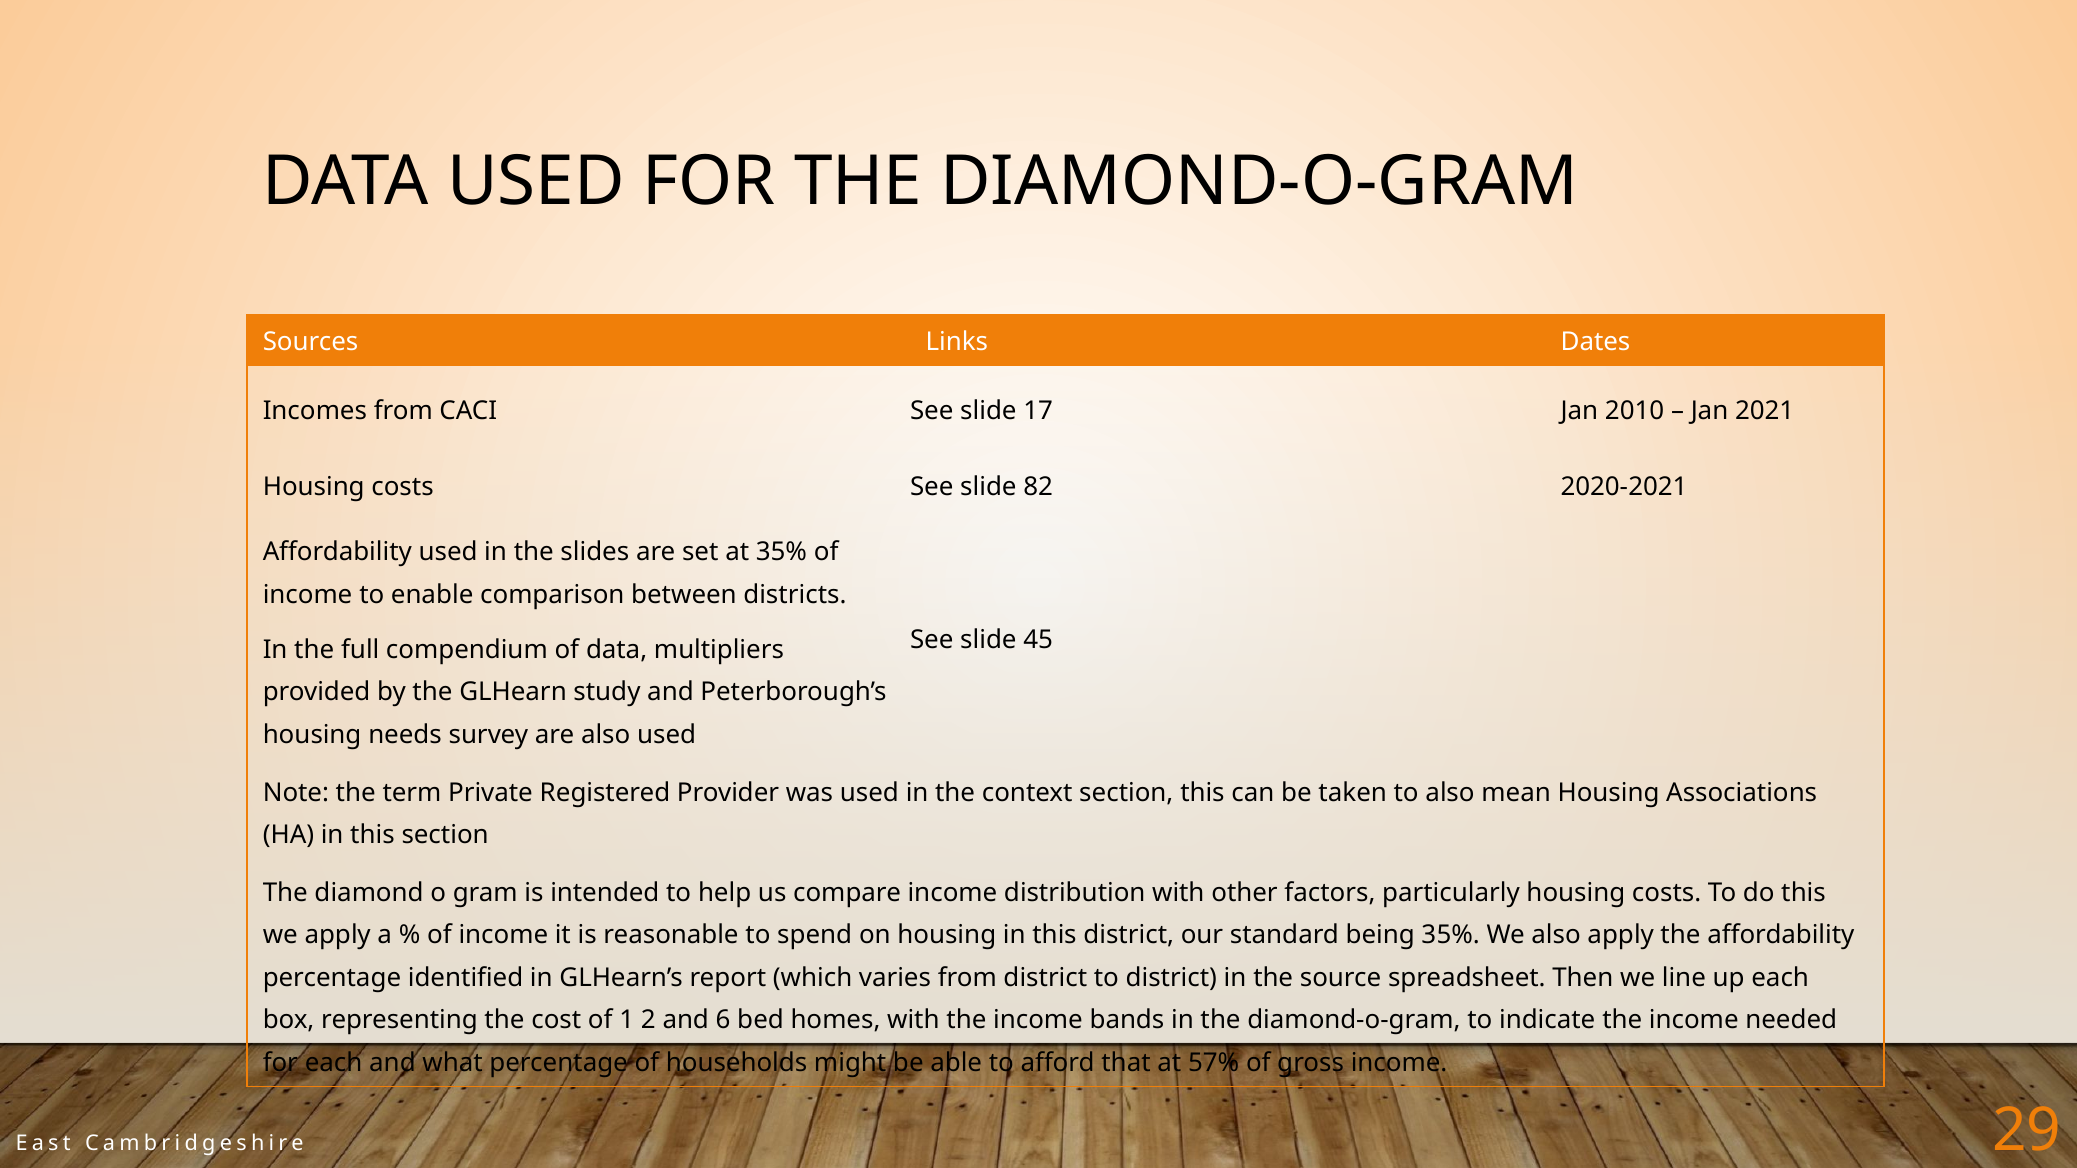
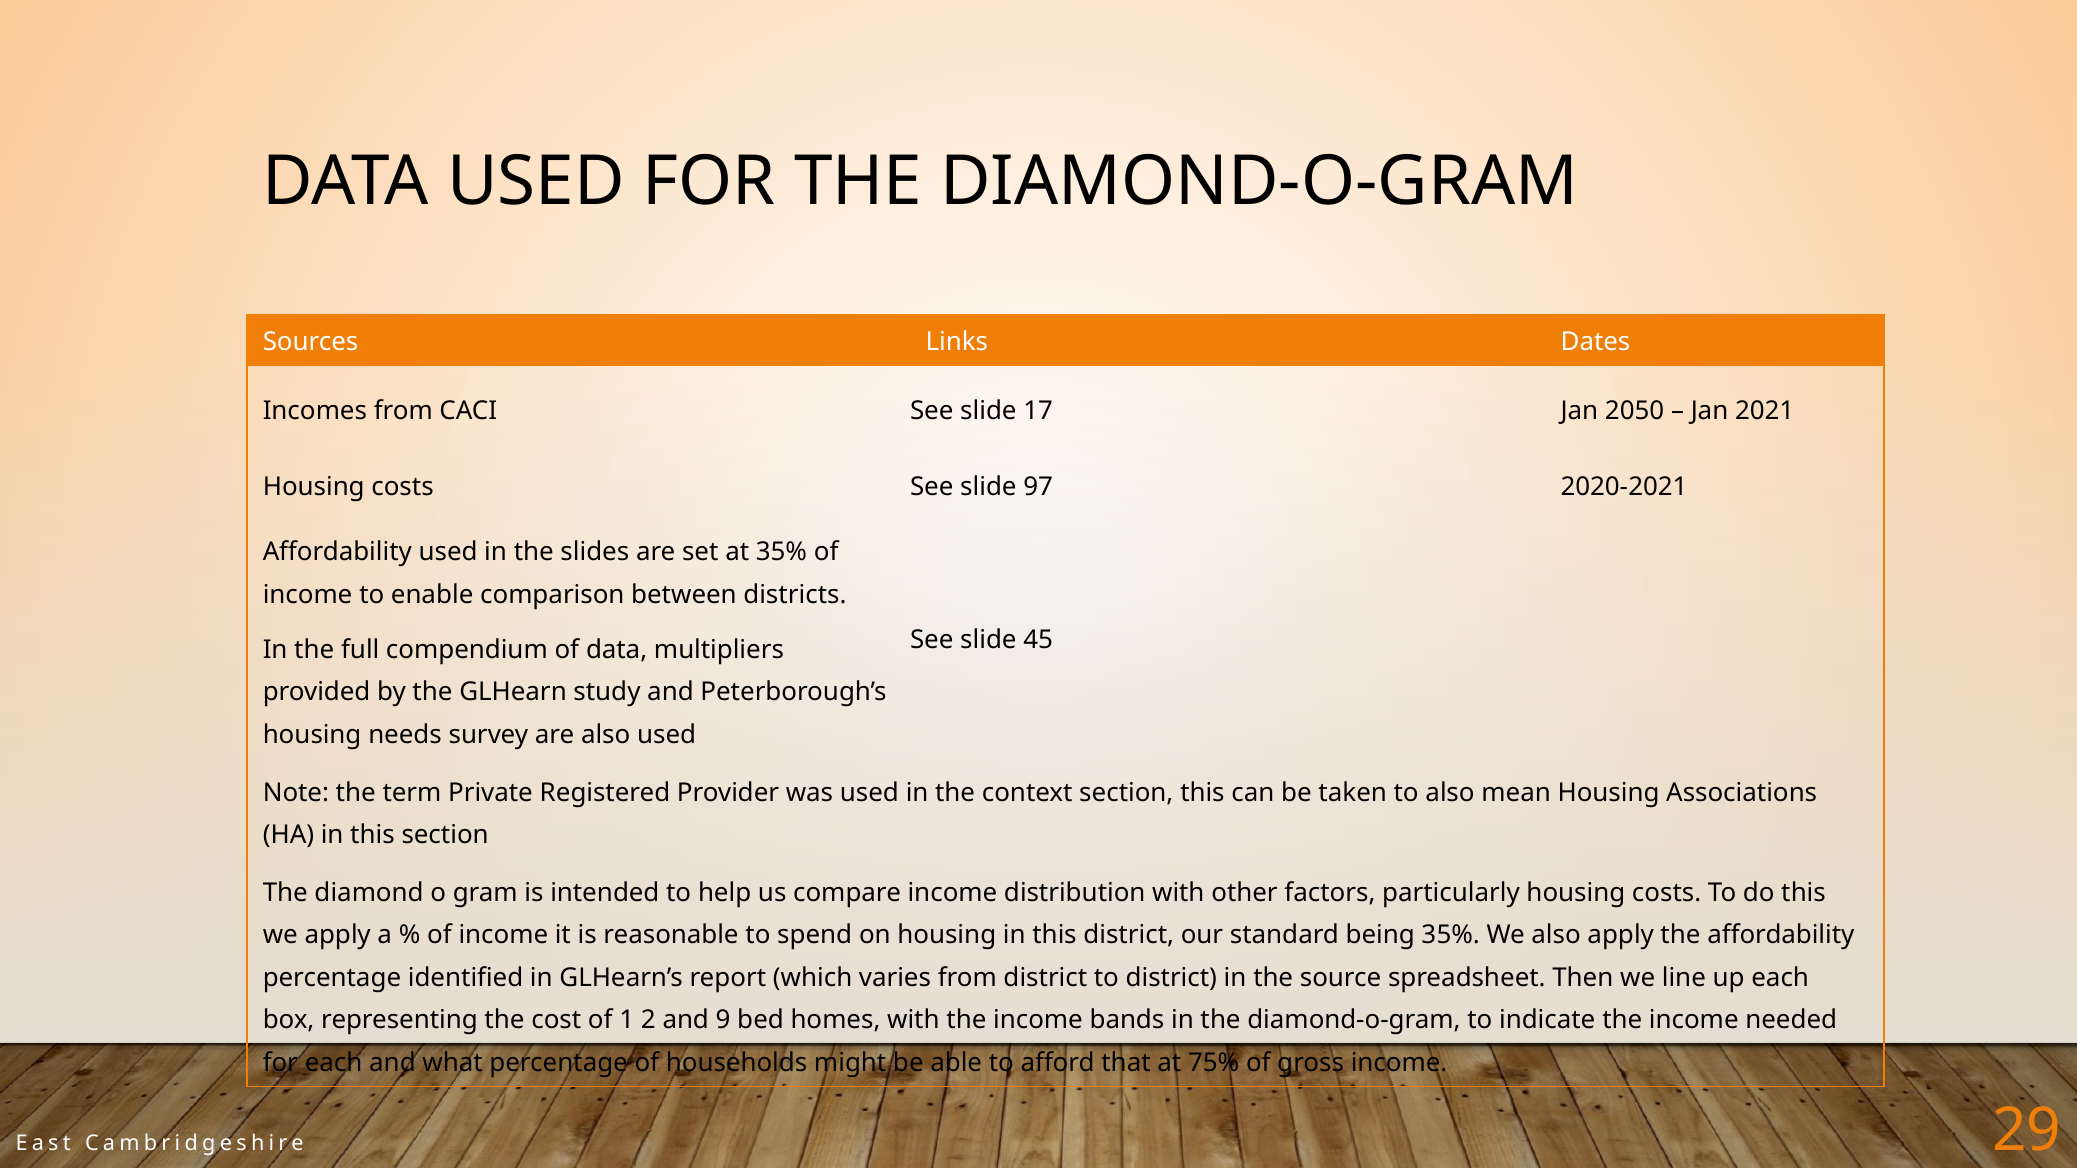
2010: 2010 -> 2050 (1635, 411)
82: 82 -> 97 (1038, 487)
6: 6 -> 9 (723, 1020)
57%: 57% -> 75% (1214, 1063)
